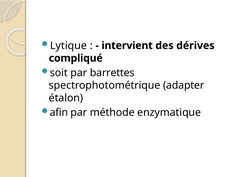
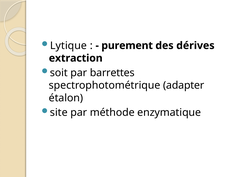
intervient: intervient -> purement (127, 46)
compliqué: compliqué -> extraction (76, 58)
afin: afin -> site (59, 112)
